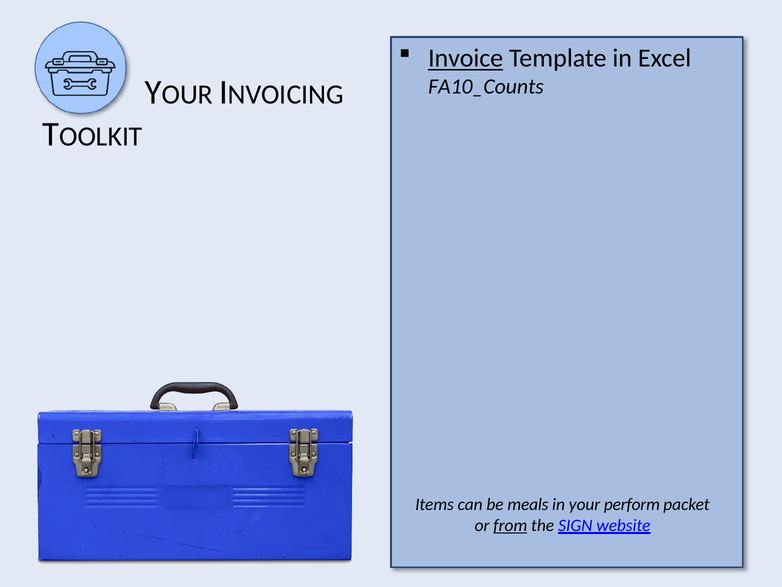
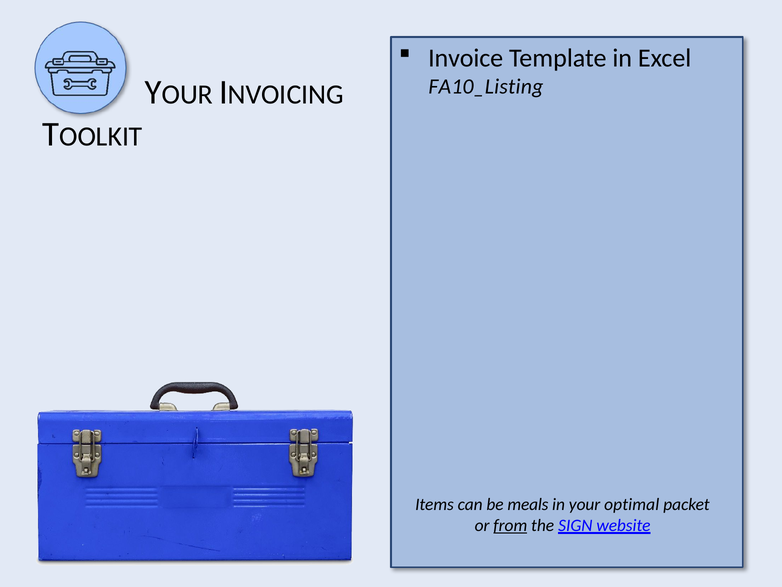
Invoice underline: present -> none (466, 58)
FA10_Counts: FA10_Counts -> FA10_Listing (486, 87)
perform: perform -> optimal (632, 504)
